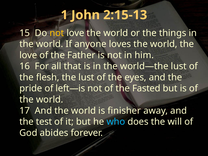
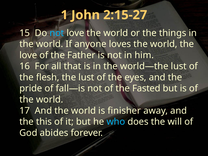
2:15-13: 2:15-13 -> 2:15-27 (125, 15)
not colour: yellow -> light blue (57, 33)
left—is: left—is -> fall—is (70, 88)
test: test -> this (44, 122)
